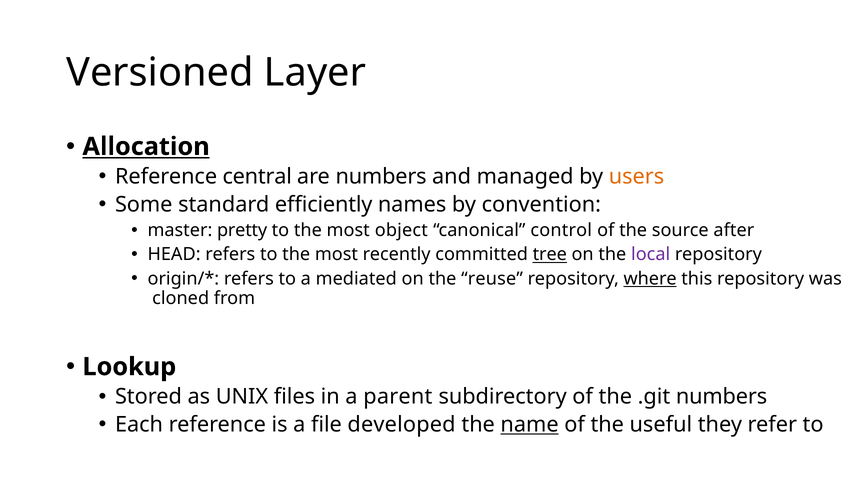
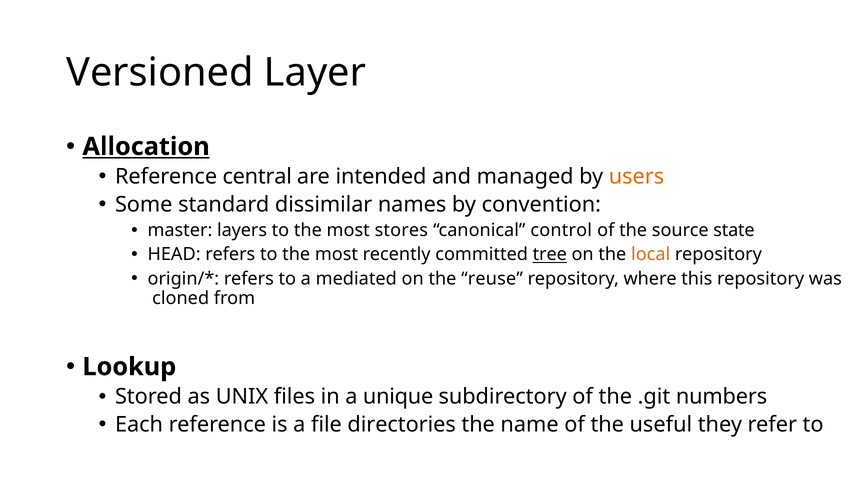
are numbers: numbers -> intended (381, 177)
eﬀiciently: eﬀiciently -> dissimilar (324, 205)
pretty: pretty -> layers (242, 231)
object: object -> stores (401, 231)
after: after -> state (734, 231)
local colour: purple -> orange (651, 255)
where underline: present -> none (650, 279)
parent: parent -> unique (398, 397)
developed: developed -> directories (402, 425)
name underline: present -> none (530, 425)
